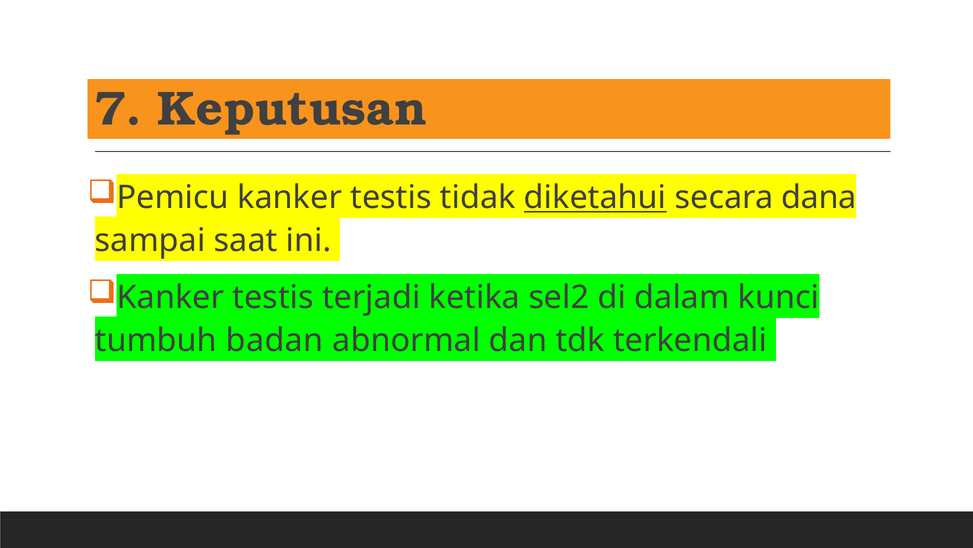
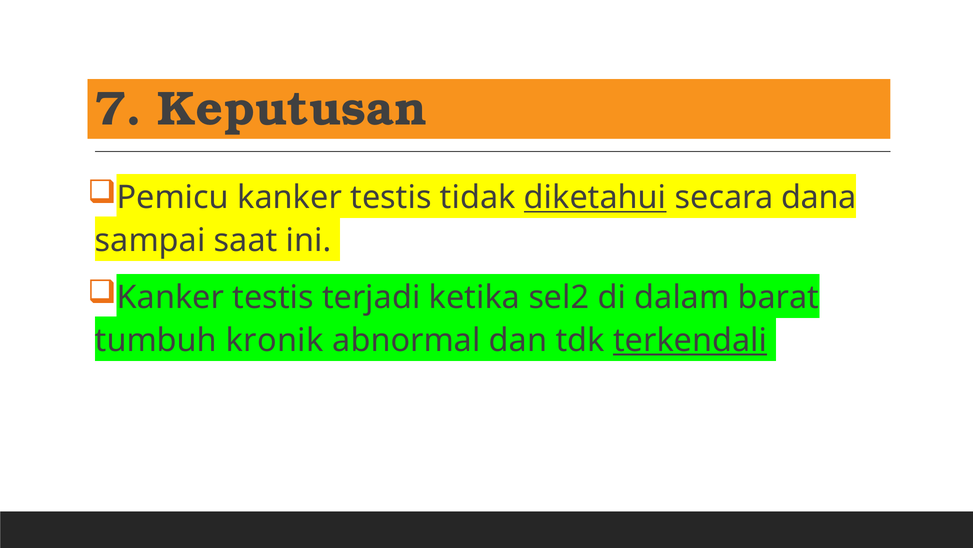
kunci: kunci -> barat (778, 297)
badan: badan -> kronik (275, 340)
terkendali underline: none -> present (690, 340)
